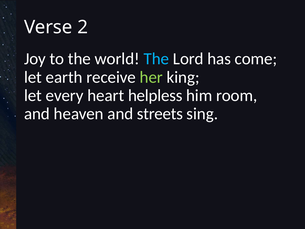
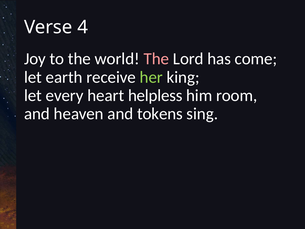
2: 2 -> 4 (83, 27)
The colour: light blue -> pink (156, 59)
streets: streets -> tokens (160, 114)
